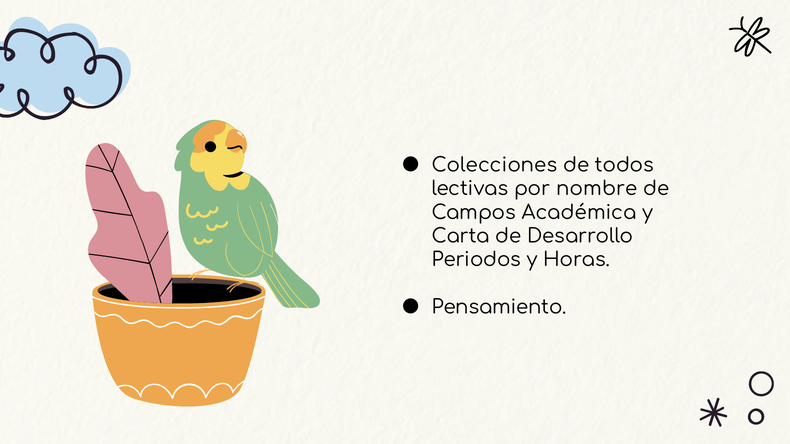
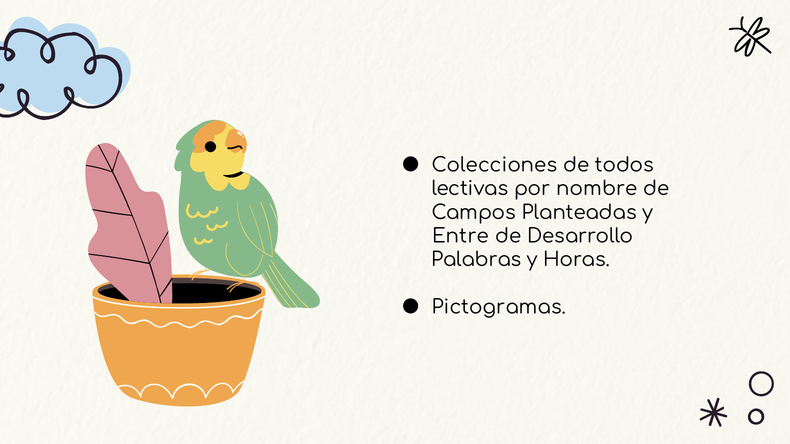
Académica: Académica -> Planteadas (579, 213)
Carta: Carta -> Entre (460, 236)
Periodos: Periodos -> Palabras (476, 260)
Pensamiento: Pensamiento -> Pictogramas (499, 307)
